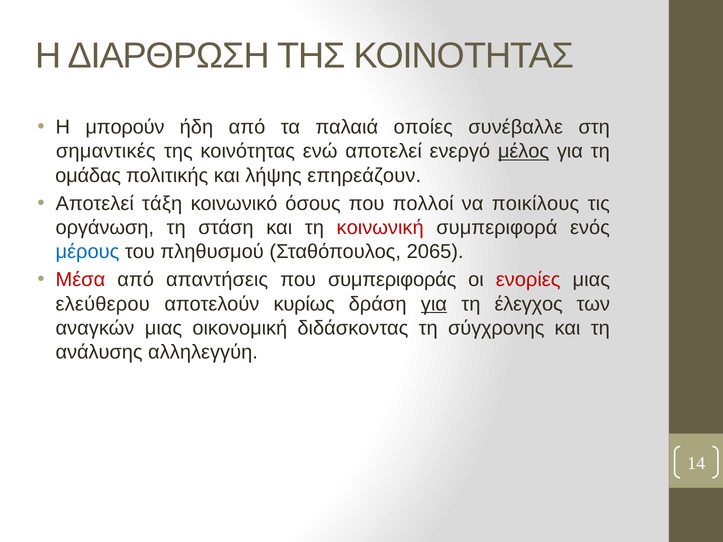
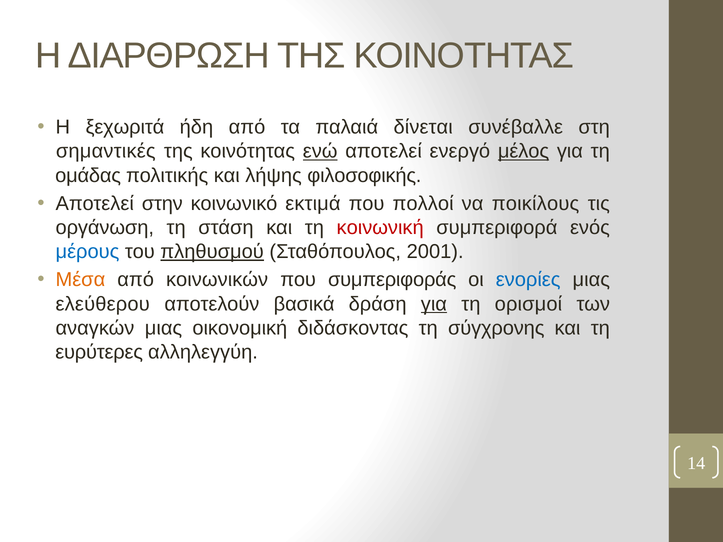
μπορούν: μπορούν -> ξεχωριτά (125, 127)
οποίες: οποίες -> δίνεται (423, 127)
ενώ underline: none -> present (320, 151)
επηρεάζουν: επηρεάζουν -> φιλοσοφικής (364, 175)
τάξη: τάξη -> στην (162, 204)
όσους: όσους -> εκτιμά (313, 204)
πληθυσμού underline: none -> present (212, 252)
2065: 2065 -> 2001 (435, 252)
Μέσα colour: red -> orange (80, 280)
απαντήσεις: απαντήσεις -> κοινωνικών (217, 280)
ενορίες colour: red -> blue (528, 280)
κυρίως: κυρίως -> βασικά (304, 304)
έλεγχος: έλεγχος -> ορισμοί (528, 304)
ανάλυσης: ανάλυσης -> ευρύτερες (99, 352)
